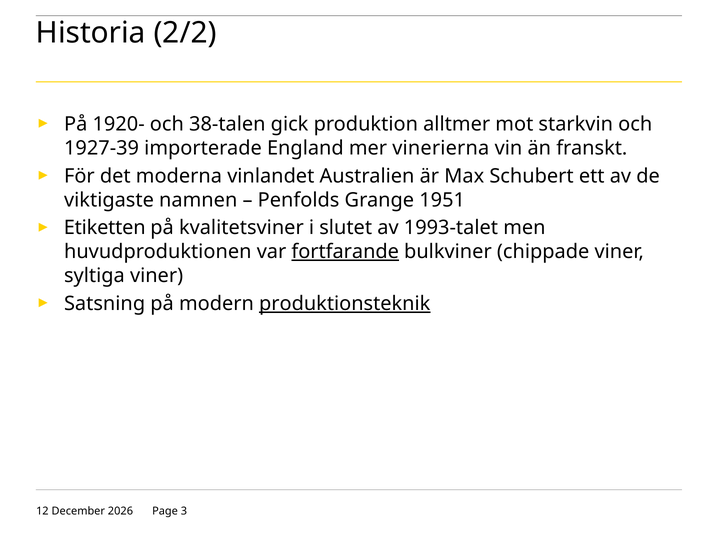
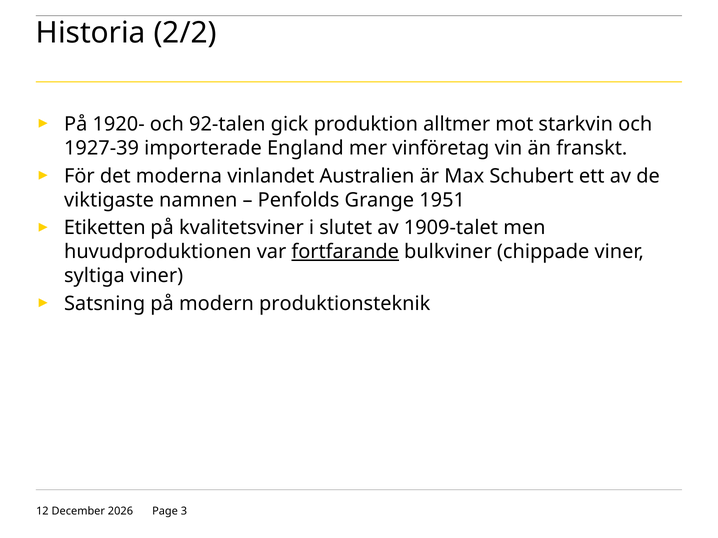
38-talen: 38-talen -> 92-talen (227, 124)
vinerierna: vinerierna -> vinföretag (441, 148)
1993-talet: 1993-talet -> 1909-talet (451, 228)
produktionsteknik underline: present -> none (345, 304)
